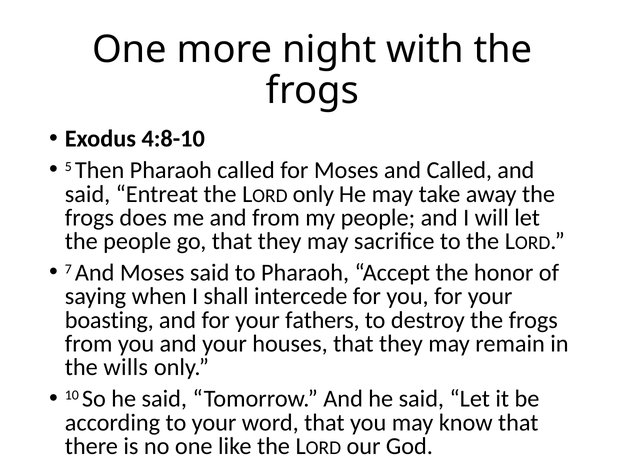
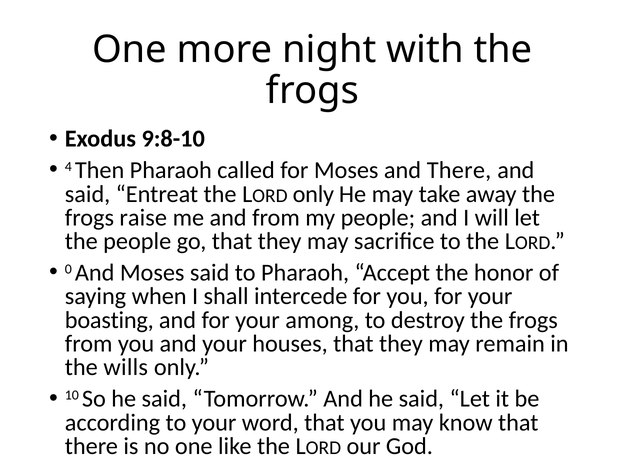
4:8-10: 4:8-10 -> 9:8-10 (173, 139)
5: 5 -> 4 (68, 167)
and Called: Called -> There (459, 170)
does: does -> raise (143, 218)
7: 7 -> 0 (68, 269)
fathers: fathers -> among (322, 320)
